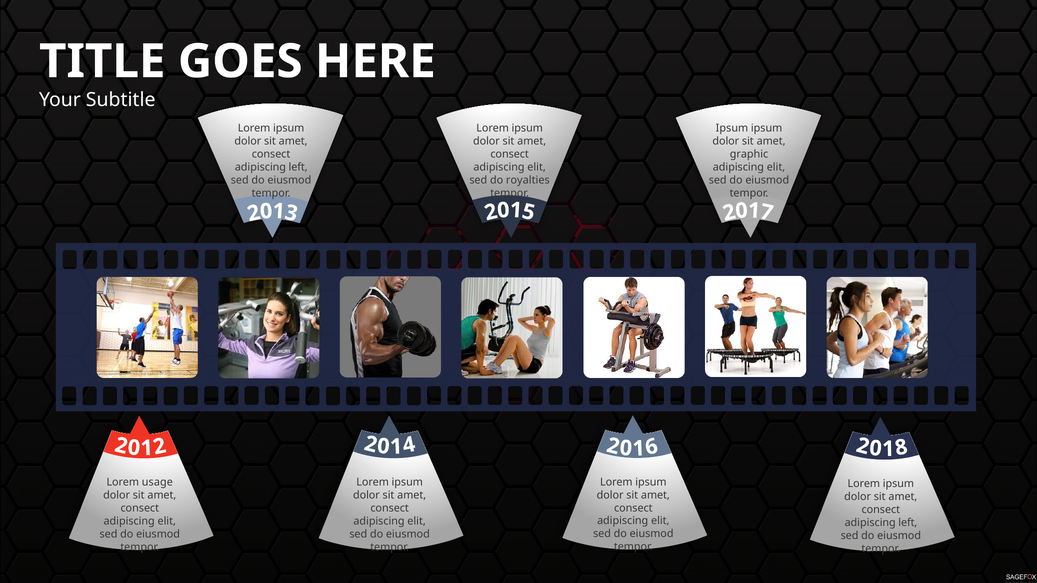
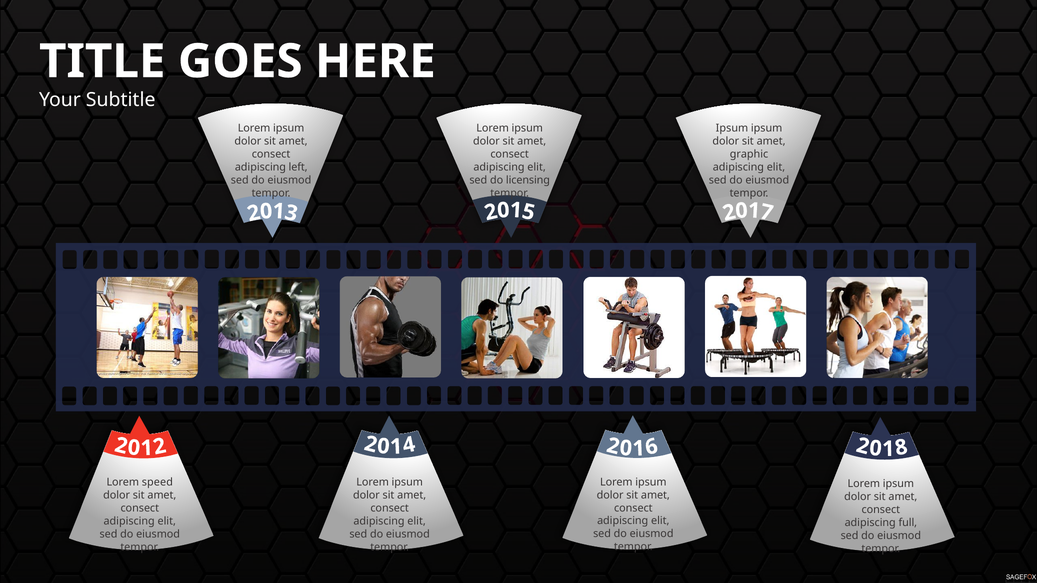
royalties: royalties -> licensing (528, 180)
usage: usage -> speed (157, 483)
left: left -> full (908, 523)
